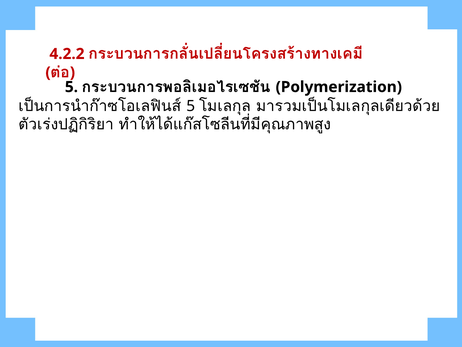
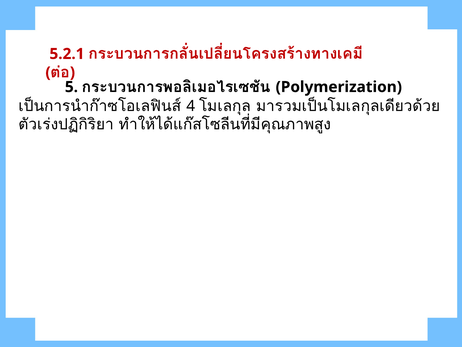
4.2.2: 4.2.2 -> 5.2.1 (67, 54)
5: 5 -> 4 (191, 106)
